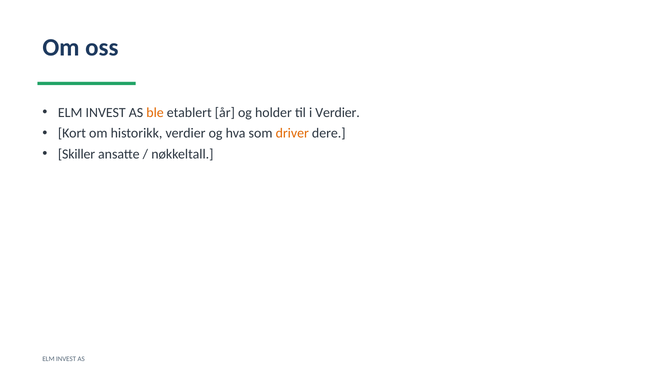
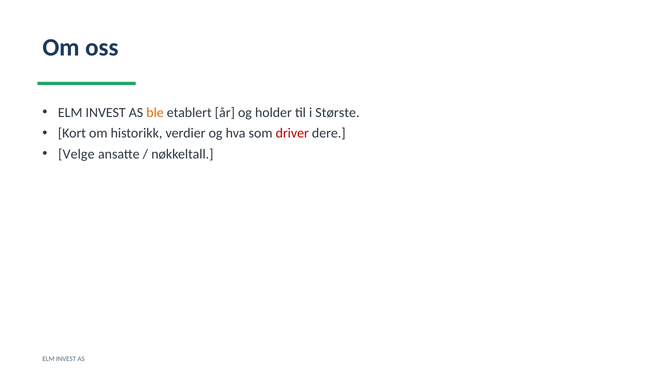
i Verdier: Verdier -> Største (337, 113)
driver colour: orange -> red (292, 134)
Skiller: Skiller -> Velge (76, 154)
